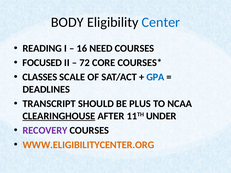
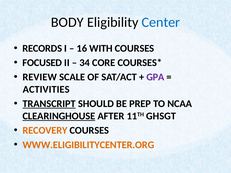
READING: READING -> RECORDS (42, 48)
NEED: NEED -> WITH (101, 48)
72: 72 -> 34 (85, 63)
CLASSES: CLASSES -> REVIEW (40, 77)
GPA colour: blue -> purple (155, 77)
DEADLINES: DEADLINES -> ACTIVITIES (46, 90)
TRANSCRIPT underline: none -> present (49, 104)
PLUS: PLUS -> PREP (140, 104)
UNDER: UNDER -> GHSGT (161, 116)
RECOVERY colour: purple -> orange (45, 131)
